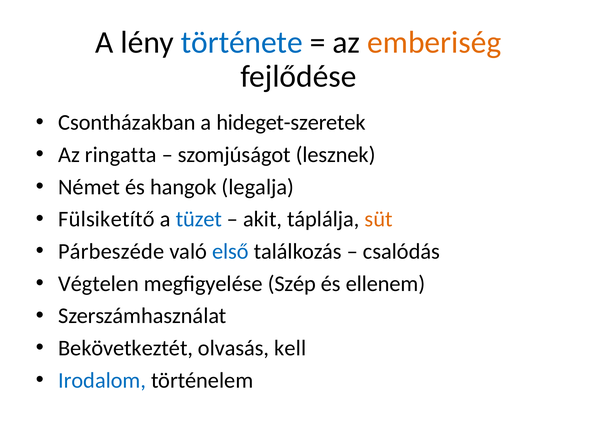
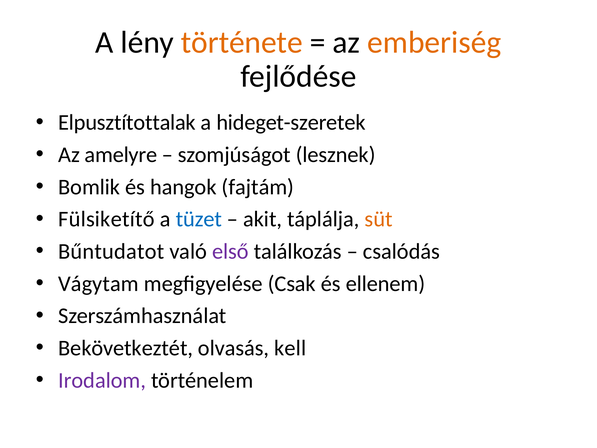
története colour: blue -> orange (242, 42)
Csontházakban: Csontházakban -> Elpusztítottalak (127, 122)
ringatta: ringatta -> amelyre (121, 155)
Német: Német -> Bomlik (89, 187)
legalja: legalja -> fajtám (258, 187)
Párbeszéde: Párbeszéde -> Bűntudatot (111, 251)
első colour: blue -> purple (230, 251)
Végtelen: Végtelen -> Vágytam (98, 283)
Szép: Szép -> Csak (292, 283)
Irodalom colour: blue -> purple (102, 380)
